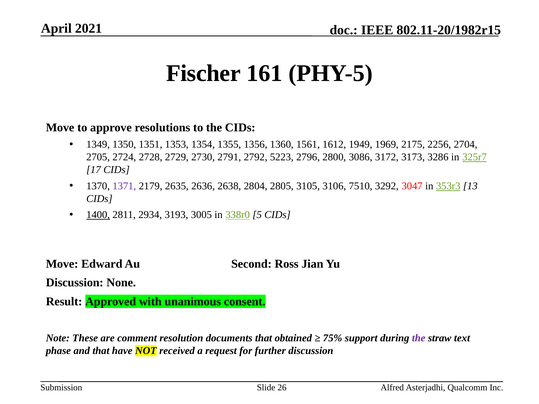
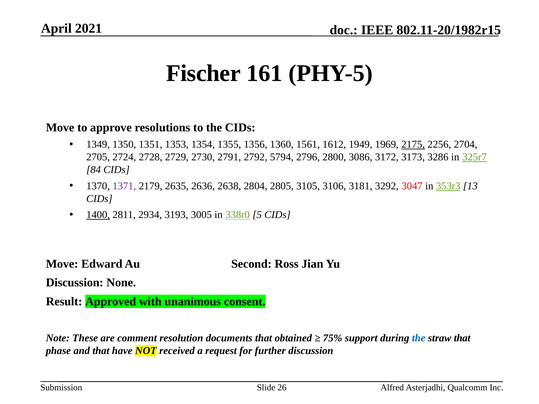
2175 underline: none -> present (413, 145)
5223: 5223 -> 5794 (282, 157)
17: 17 -> 84 (94, 170)
7510: 7510 -> 3181 (361, 186)
the colour: purple -> blue (419, 338)
straw text: text -> that (462, 338)
